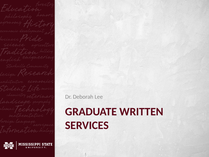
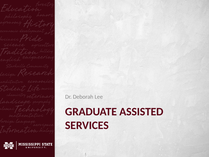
WRITTEN: WRITTEN -> ASSISTED (141, 112)
